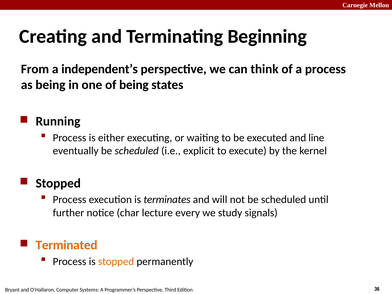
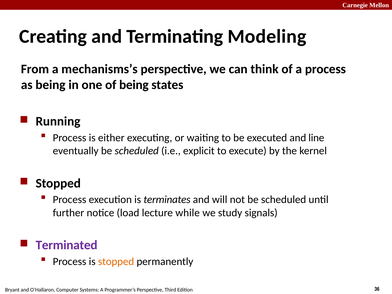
Beginning: Beginning -> Modeling (267, 36)
independent’s: independent’s -> mechanisms’s (99, 69)
char: char -> load (128, 213)
every: every -> while (188, 213)
Terminated colour: orange -> purple (67, 245)
